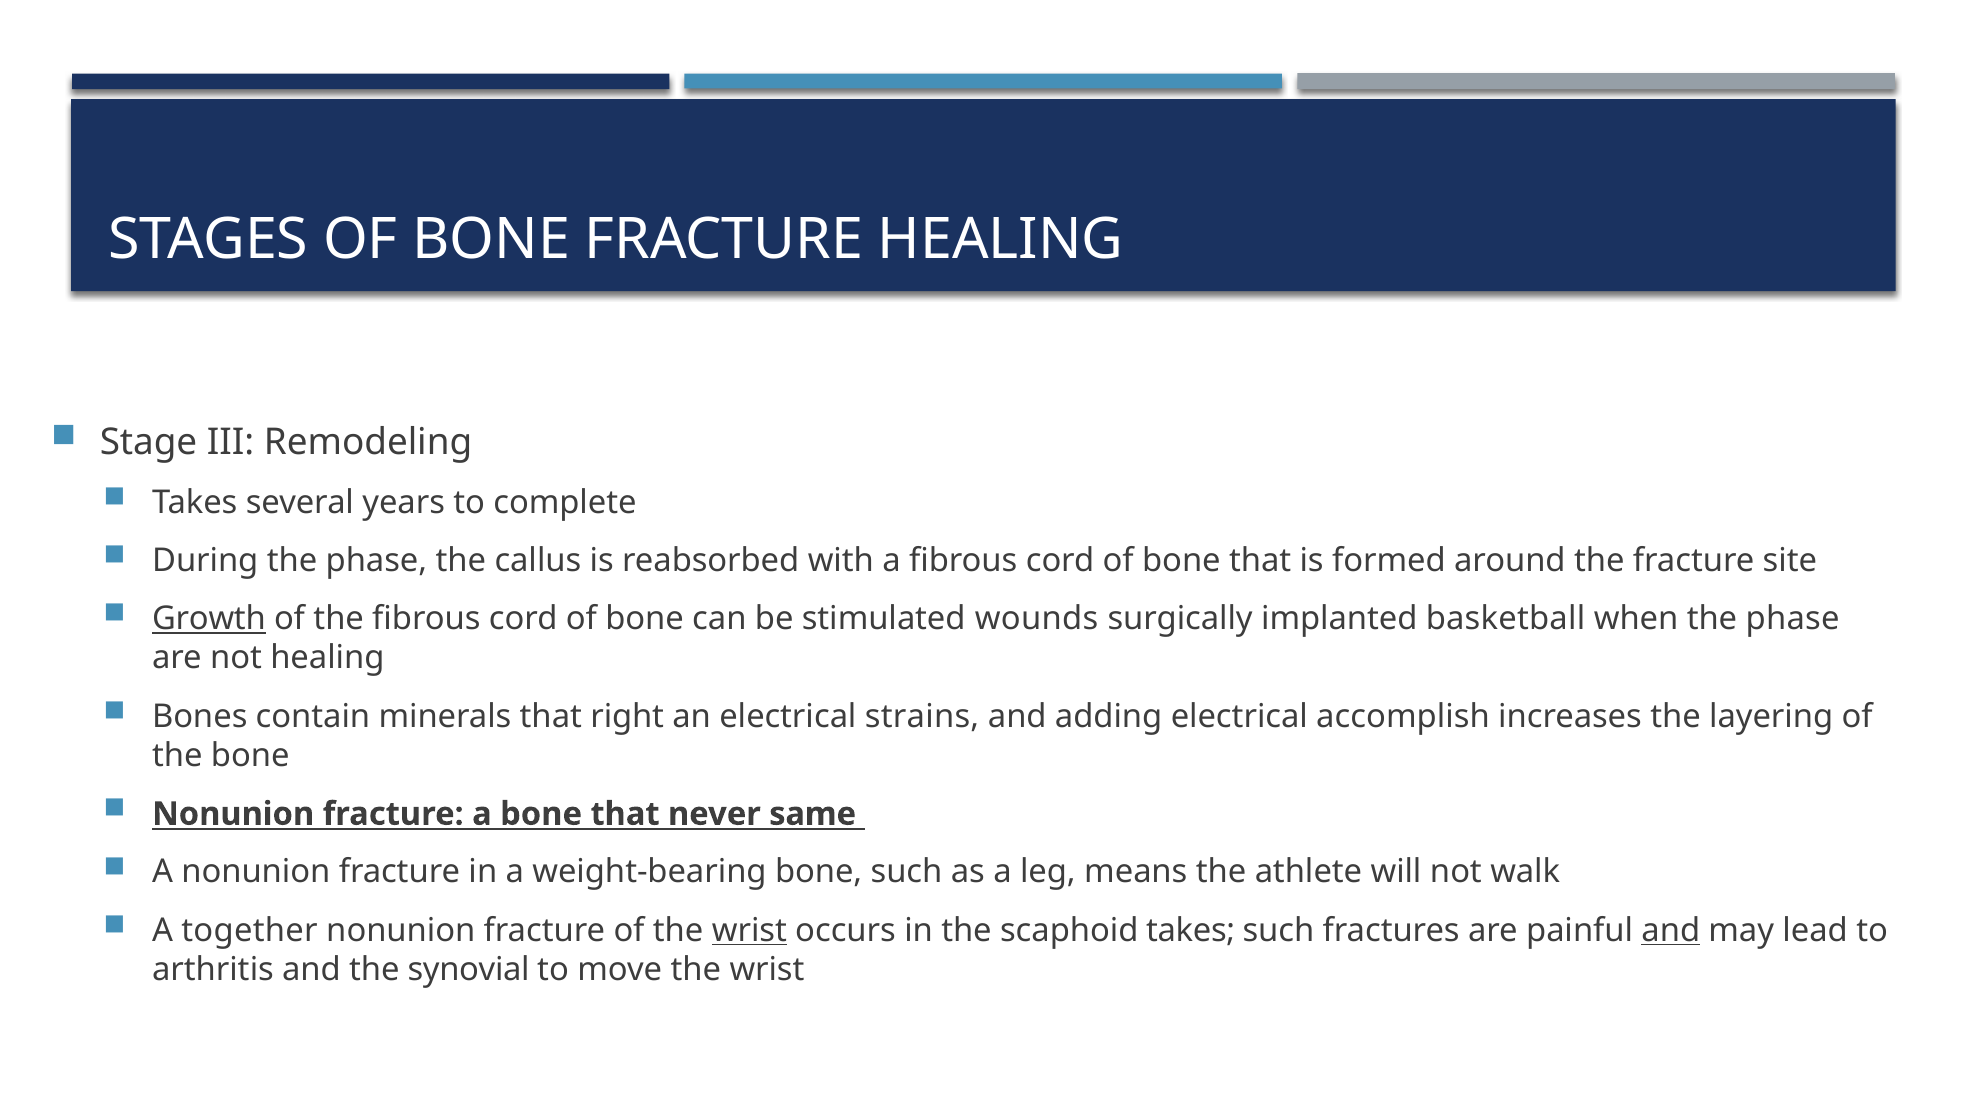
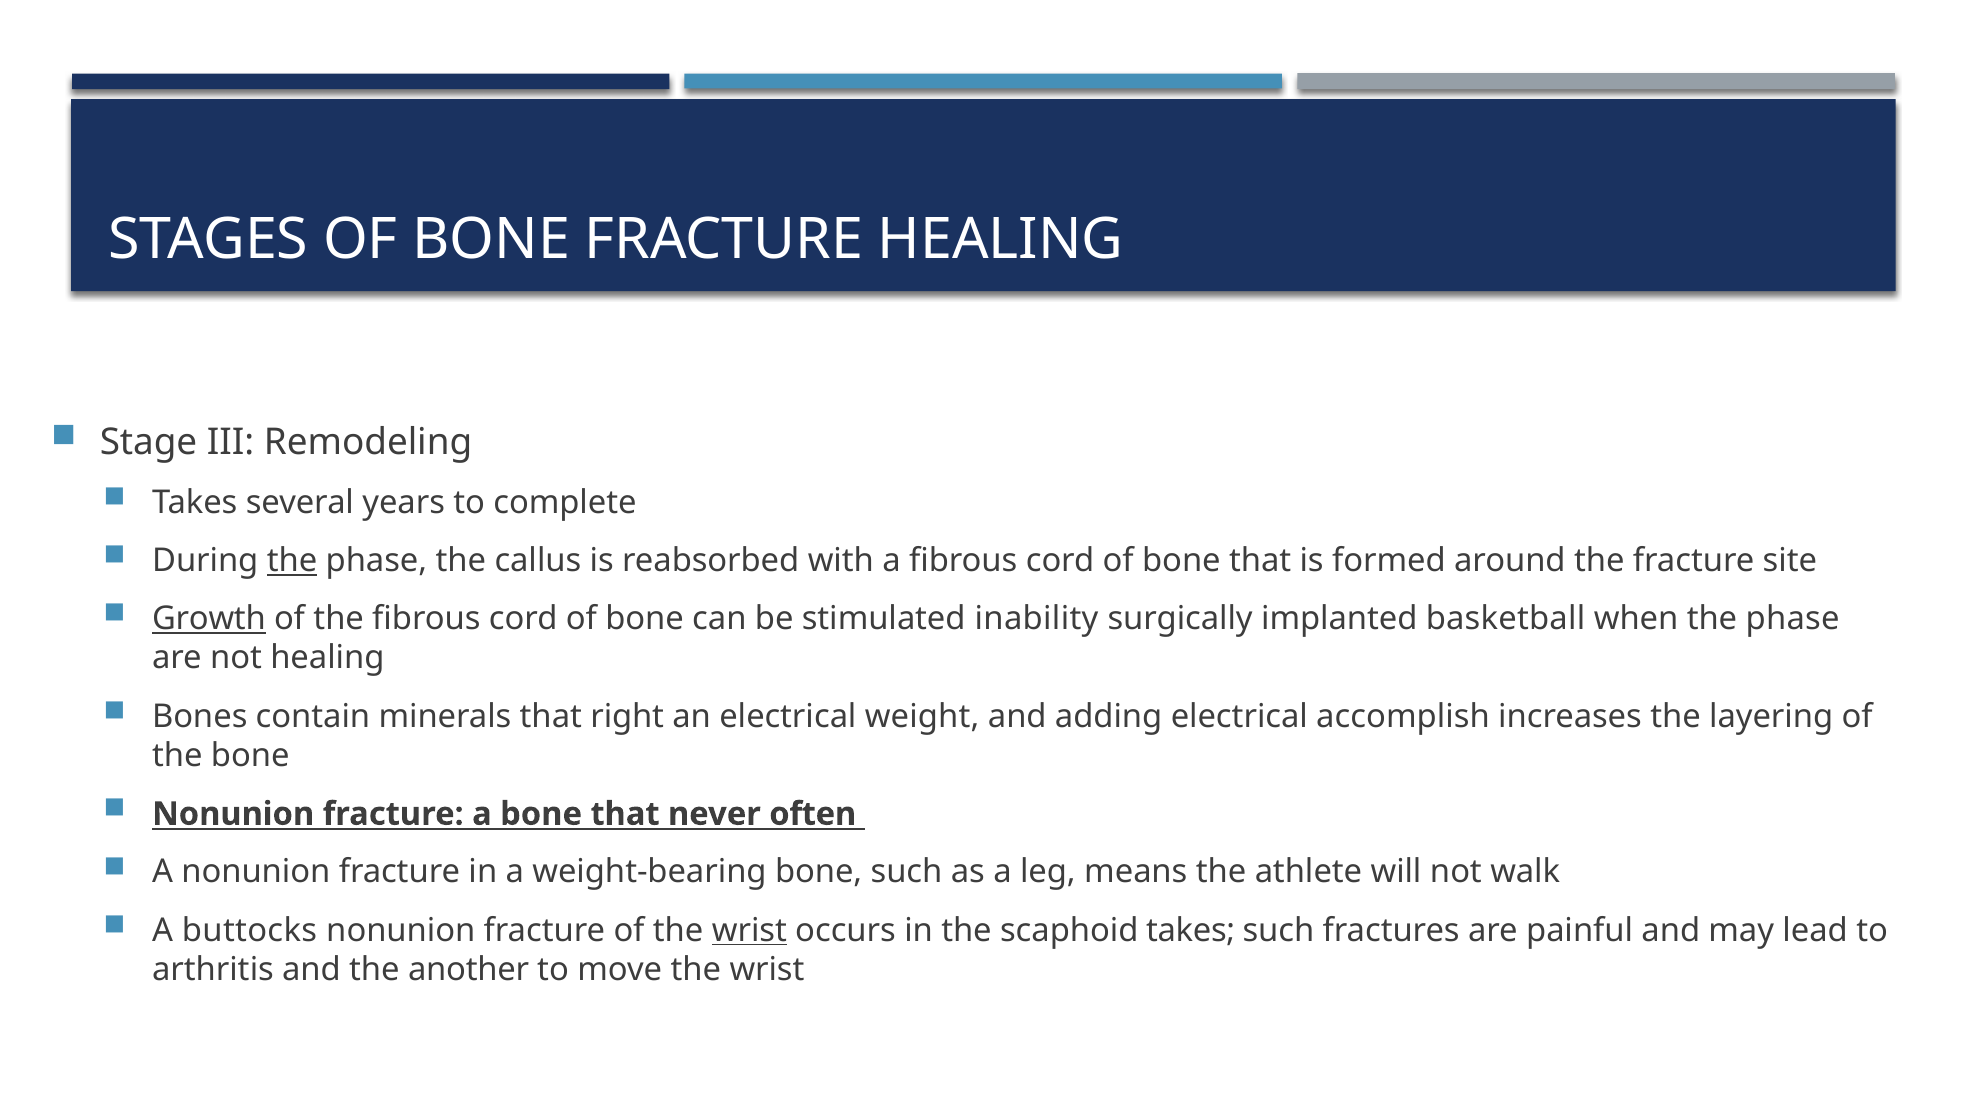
the underline: none -> present (292, 560)
wounds: wounds -> inability (1037, 618)
strains: strains -> weight (922, 716)
same: same -> often (813, 814)
together: together -> buttocks (250, 930)
and underline: present -> none (1671, 930)
synovial: synovial -> another (469, 969)
